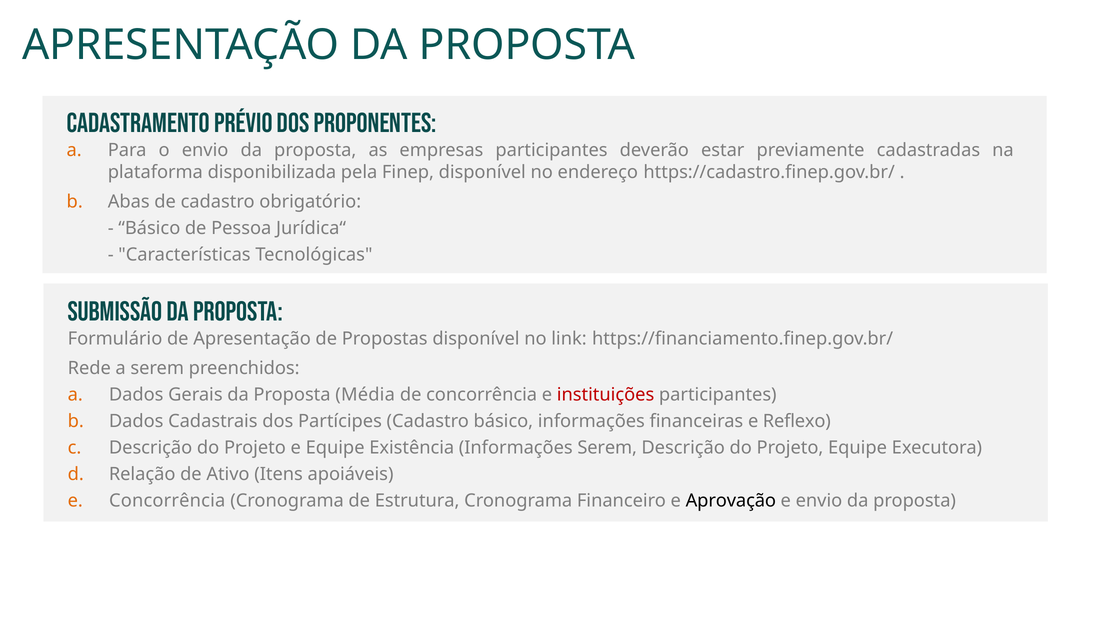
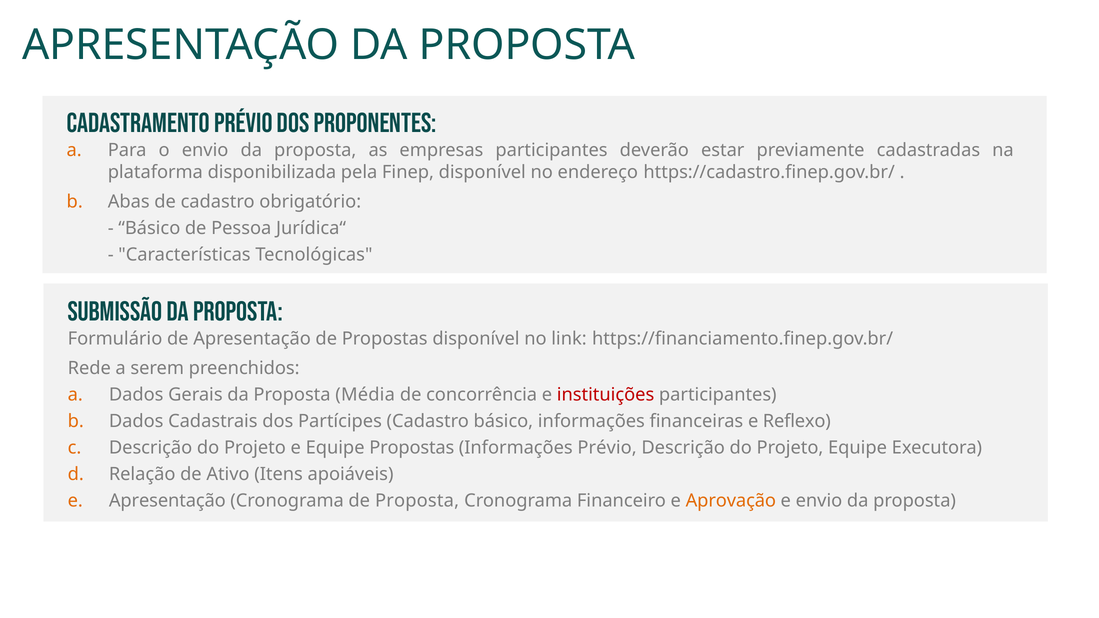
Equipe Existência: Existência -> Propostas (412, 448)
Informações Serem: Serem -> Prévio (607, 448)
e Concorrência: Concorrência -> Apresentação (167, 501)
de Estrutura: Estrutura -> Proposta (417, 501)
Aprovação colour: black -> orange (731, 501)
